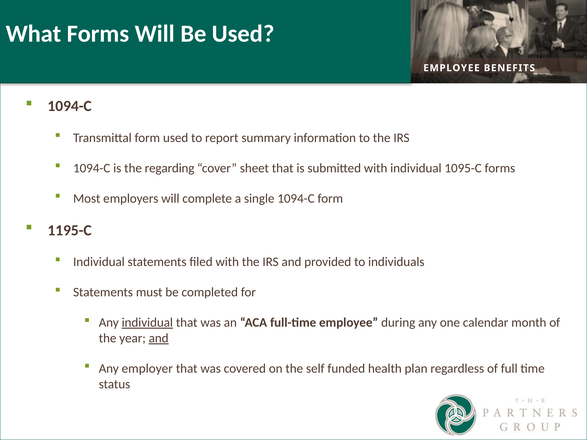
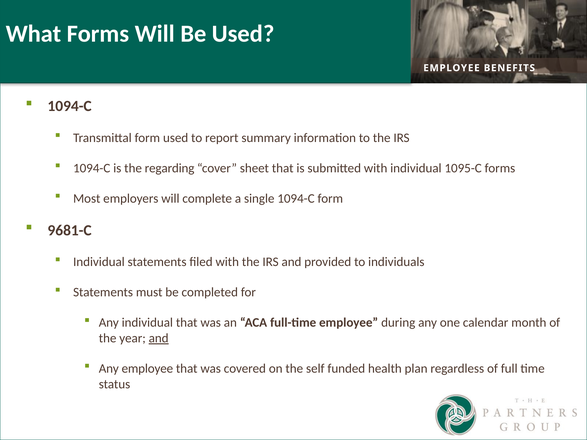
1195-C: 1195-C -> 9681-C (70, 230)
individual underline: present -> none (147, 323)
Any employer: employer -> employee (147, 369)
